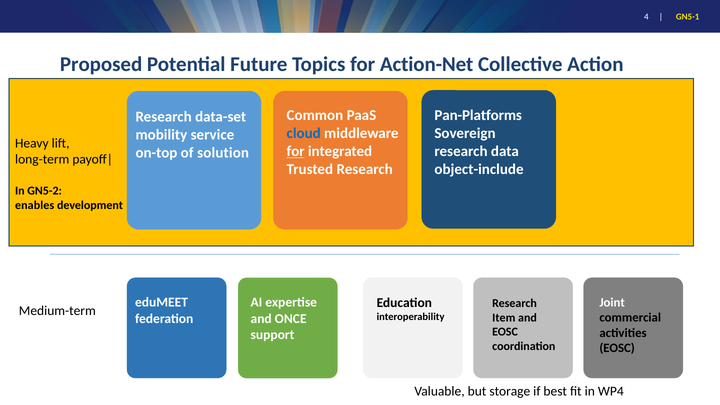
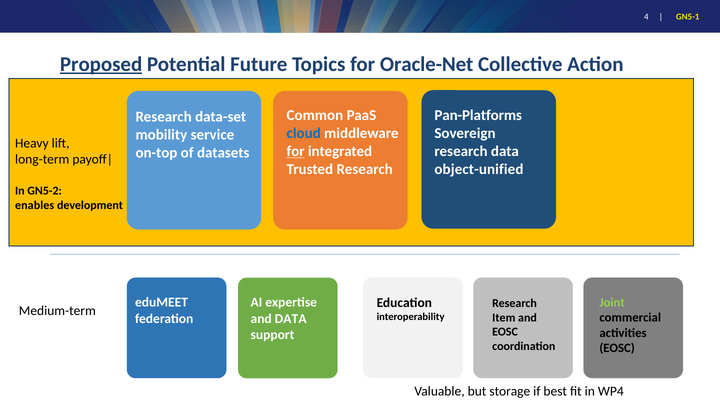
Proposed underline: none -> present (101, 64)
Action-Net: Action-Net -> Oracle-Net (427, 64)
solution: solution -> datasets (223, 153)
object-include: object-include -> object-unified (479, 169)
Joint colour: white -> light green (612, 302)
and ONCE: ONCE -> DATA (291, 319)
